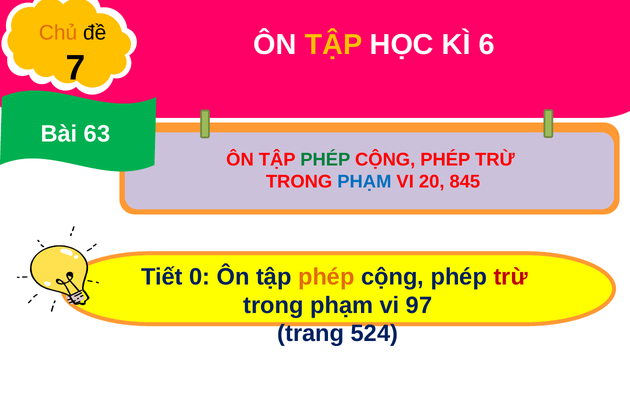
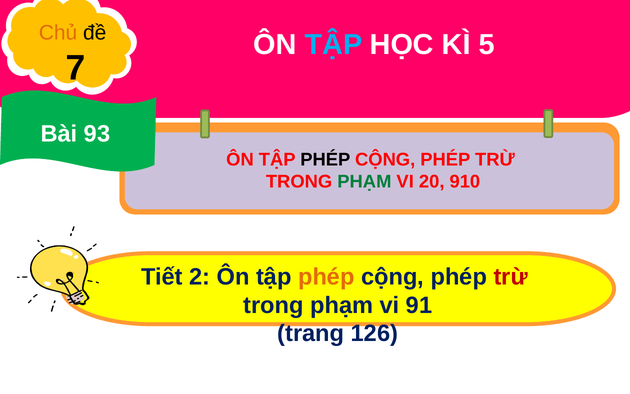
TẬP colour: yellow -> light blue (333, 45)
6: 6 -> 5 (487, 45)
63: 63 -> 93 (97, 134)
PHÉP colour: green -> black (325, 160)
PHẠM colour: blue -> green (364, 182)
845: 845 -> 910 (465, 182)
0: 0 -> 2 (200, 277)
97: 97 -> 91 (419, 305)
524: 524 -> 126 (374, 333)
